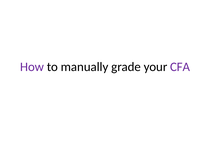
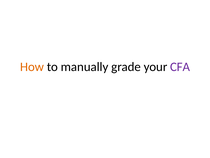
How colour: purple -> orange (32, 67)
